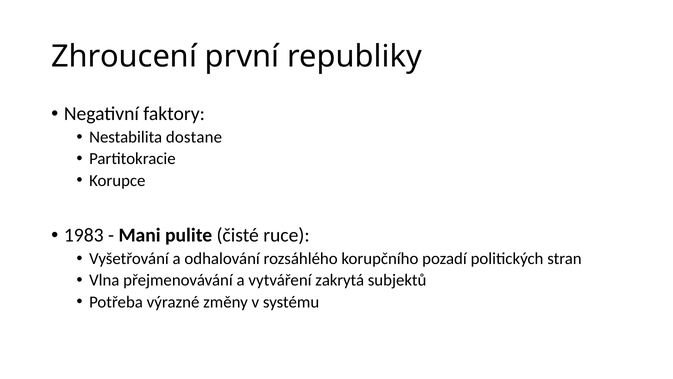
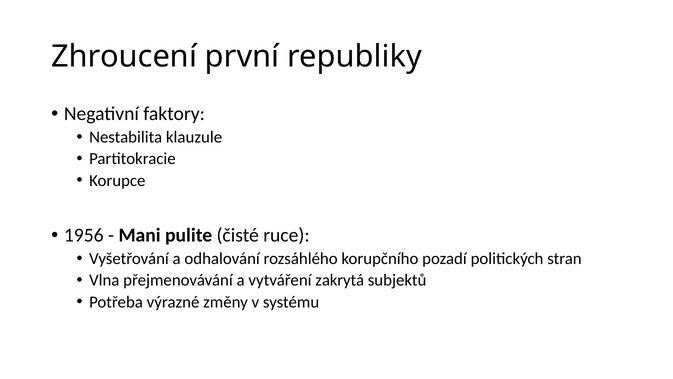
dostane: dostane -> klauzule (194, 137)
1983: 1983 -> 1956 (84, 235)
